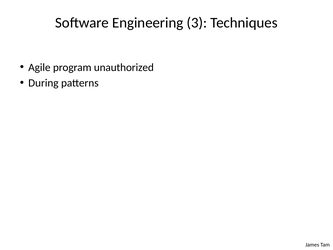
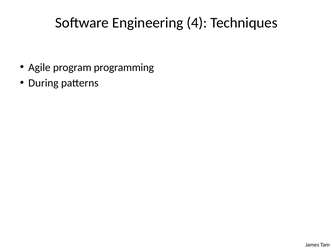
3: 3 -> 4 (197, 23)
unauthorized: unauthorized -> programming (124, 67)
